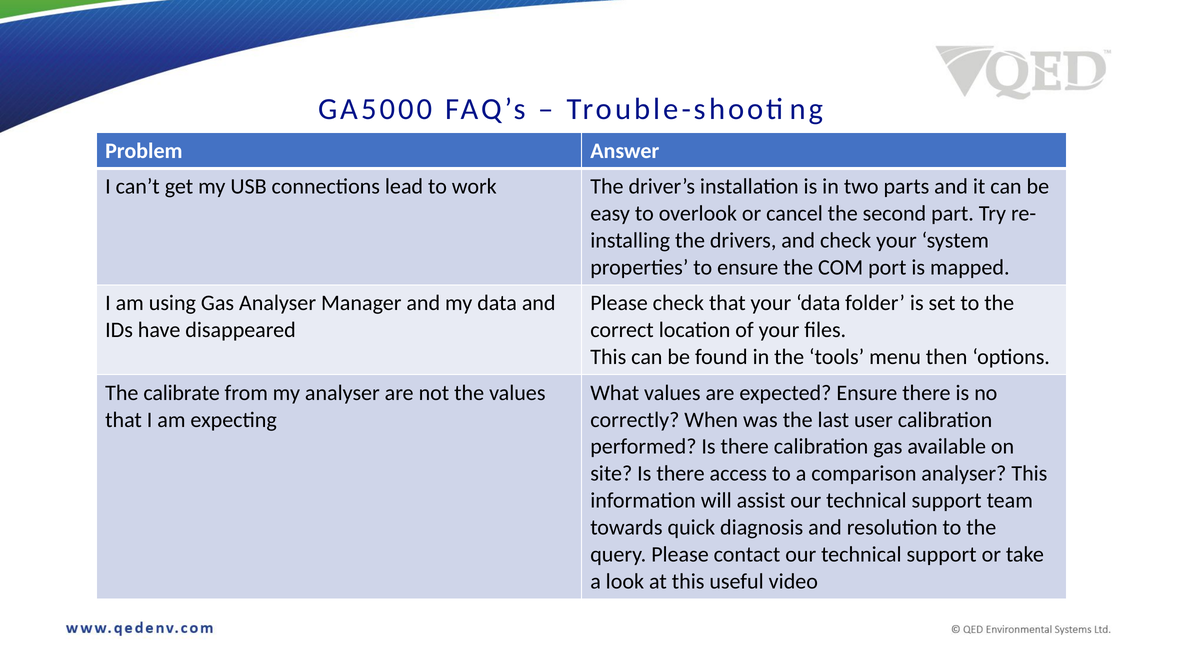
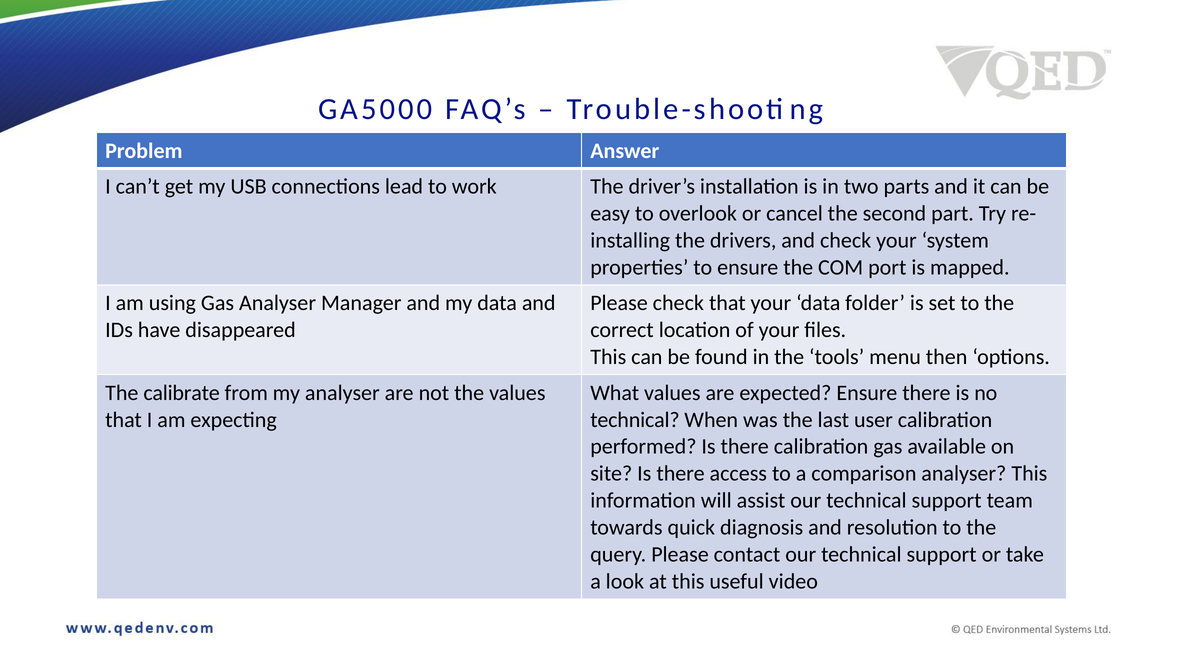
correctly: correctly -> technical (635, 420)
